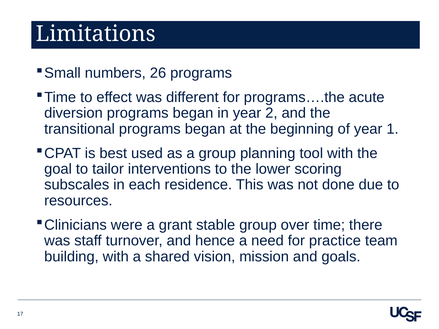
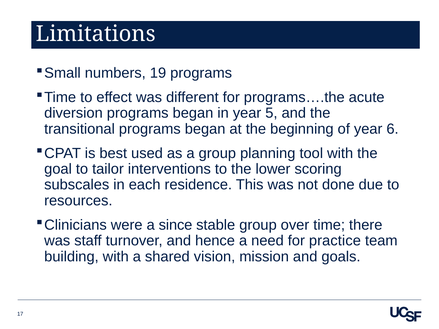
26: 26 -> 19 (158, 73)
2: 2 -> 5 (271, 113)
1: 1 -> 6 (393, 129)
grant: grant -> since (176, 225)
